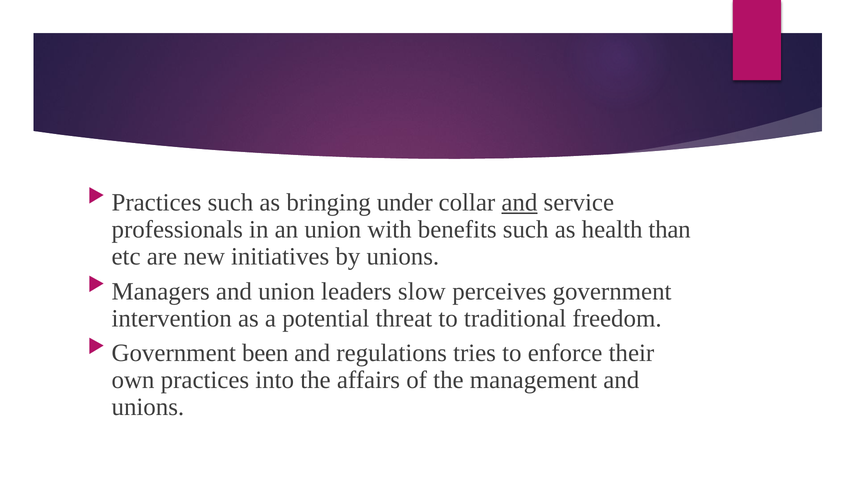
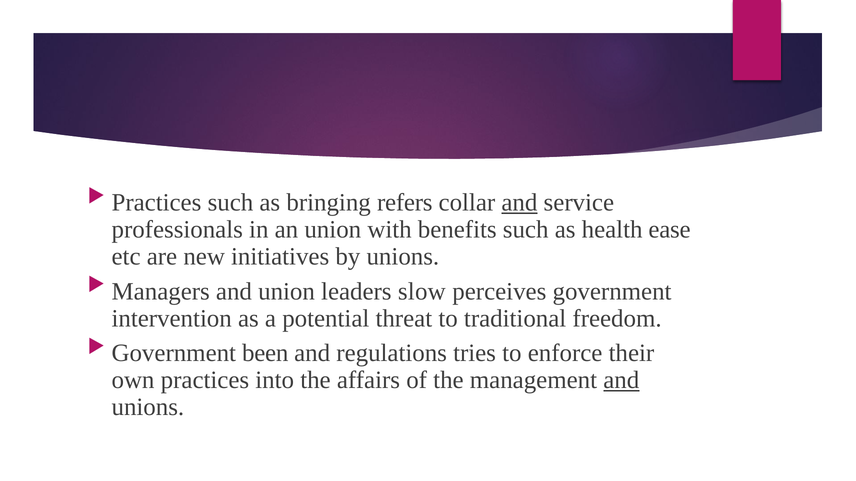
under: under -> refers (405, 203)
than: than -> ease (670, 230)
and underline: none -> present (621, 381)
